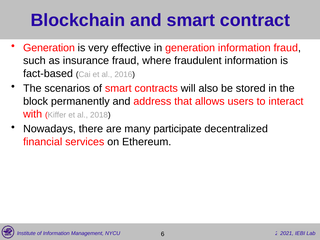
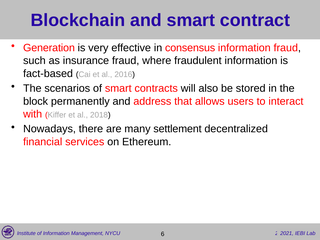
in generation: generation -> consensus (190, 48)
participate: participate -> settlement (178, 129)
